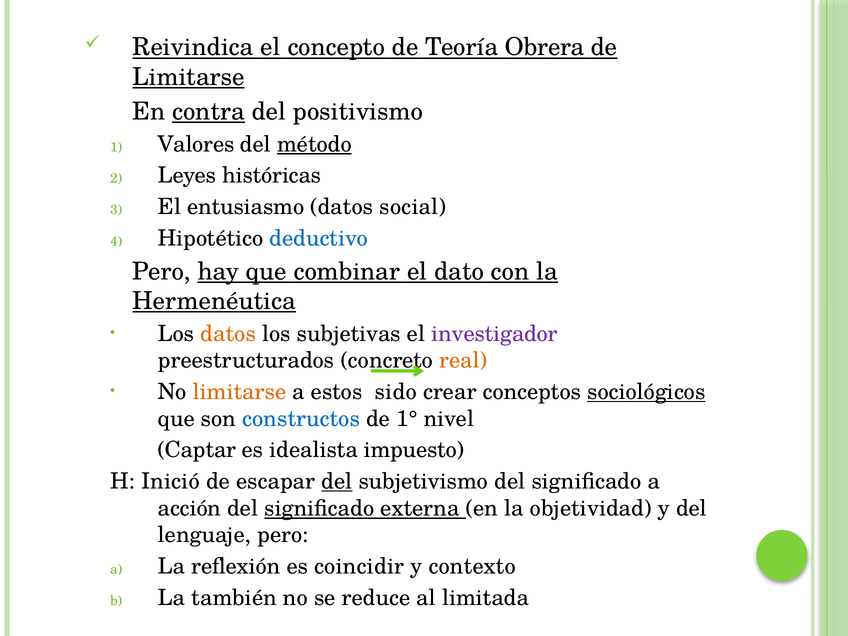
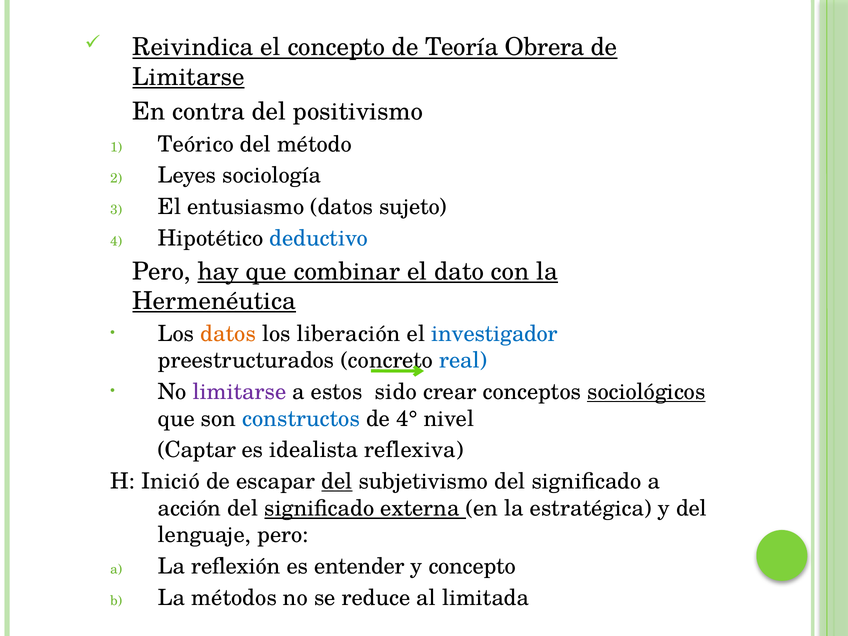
contra underline: present -> none (208, 112)
Valores: Valores -> Teórico (196, 144)
método underline: present -> none (314, 144)
históricas: históricas -> sociología (272, 176)
social: social -> sujeto (413, 207)
subjetivas: subjetivas -> liberación (349, 334)
investigador colour: purple -> blue (495, 334)
real colour: orange -> blue (463, 361)
limitarse colour: orange -> purple (239, 392)
1°: 1° -> 4° (407, 419)
impuesto: impuesto -> reflexiva (414, 450)
objetividad: objetividad -> estratégica (591, 508)
coincidir: coincidir -> entender (359, 566)
y contexto: contexto -> concepto (472, 566)
también: también -> métodos (234, 598)
